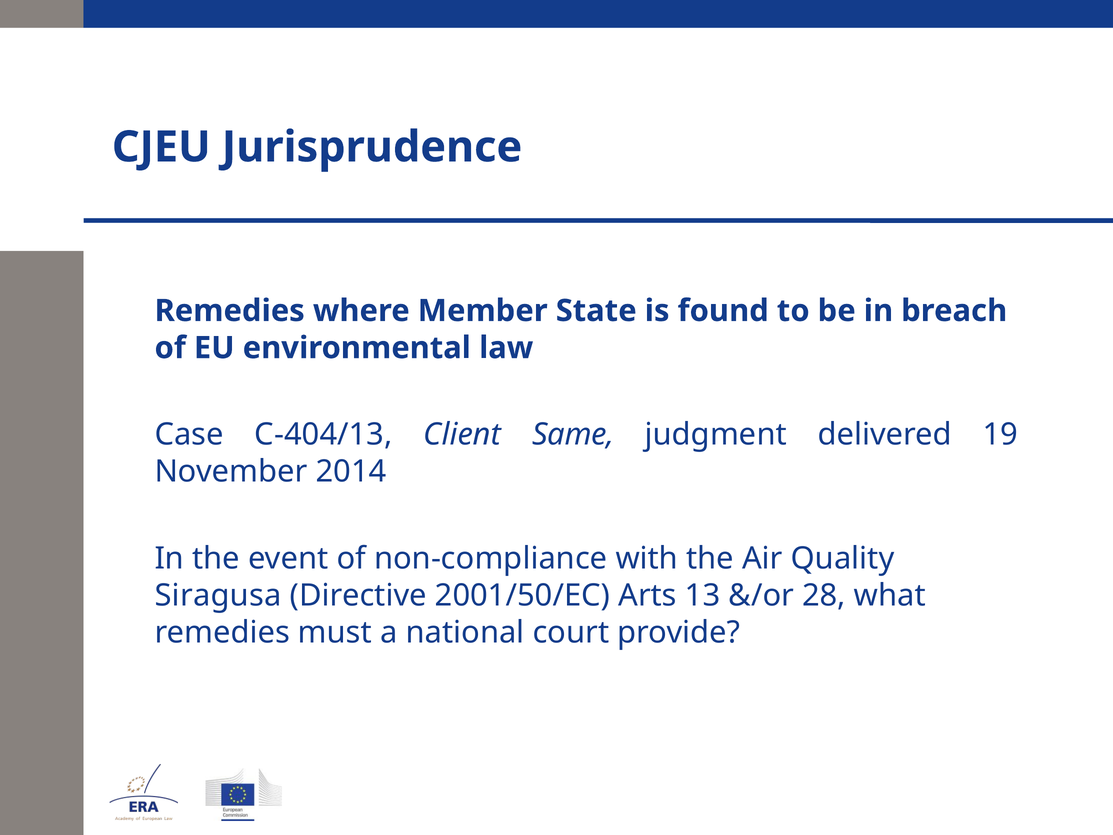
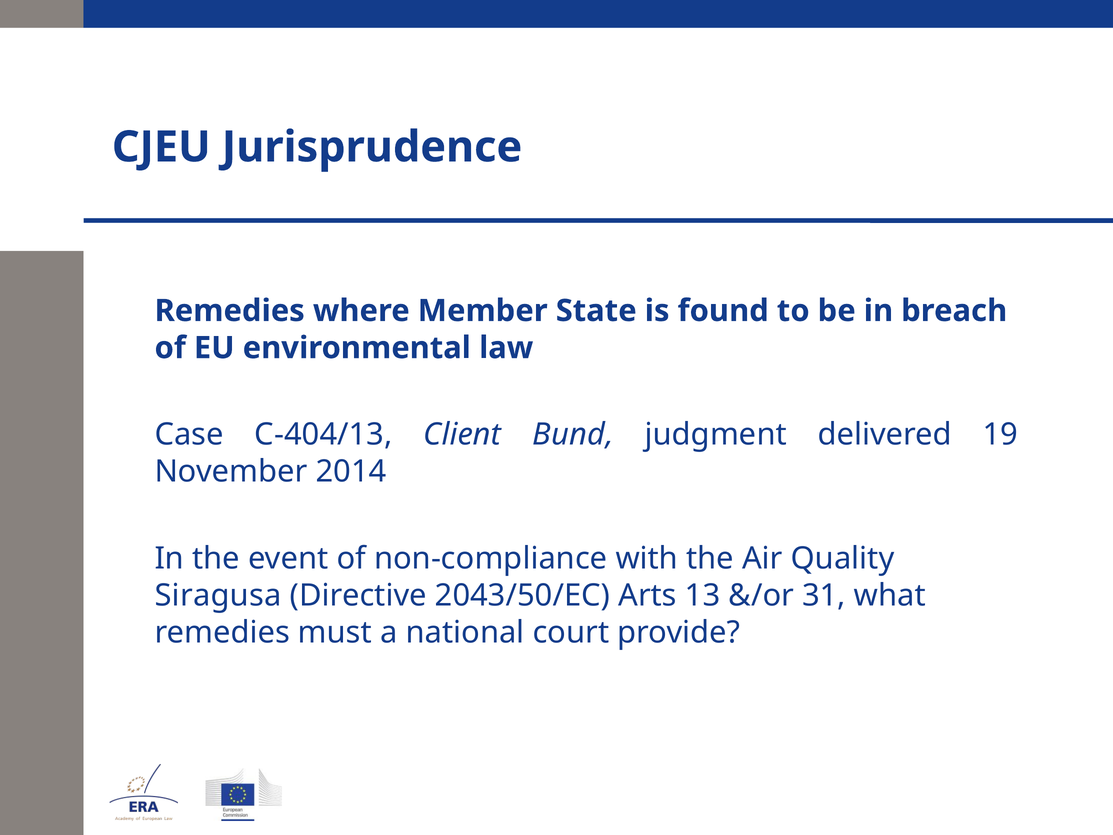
Same: Same -> Bund (573, 434)
2001/50/EC: 2001/50/EC -> 2043/50/EC (523, 595)
28: 28 -> 31 (824, 595)
